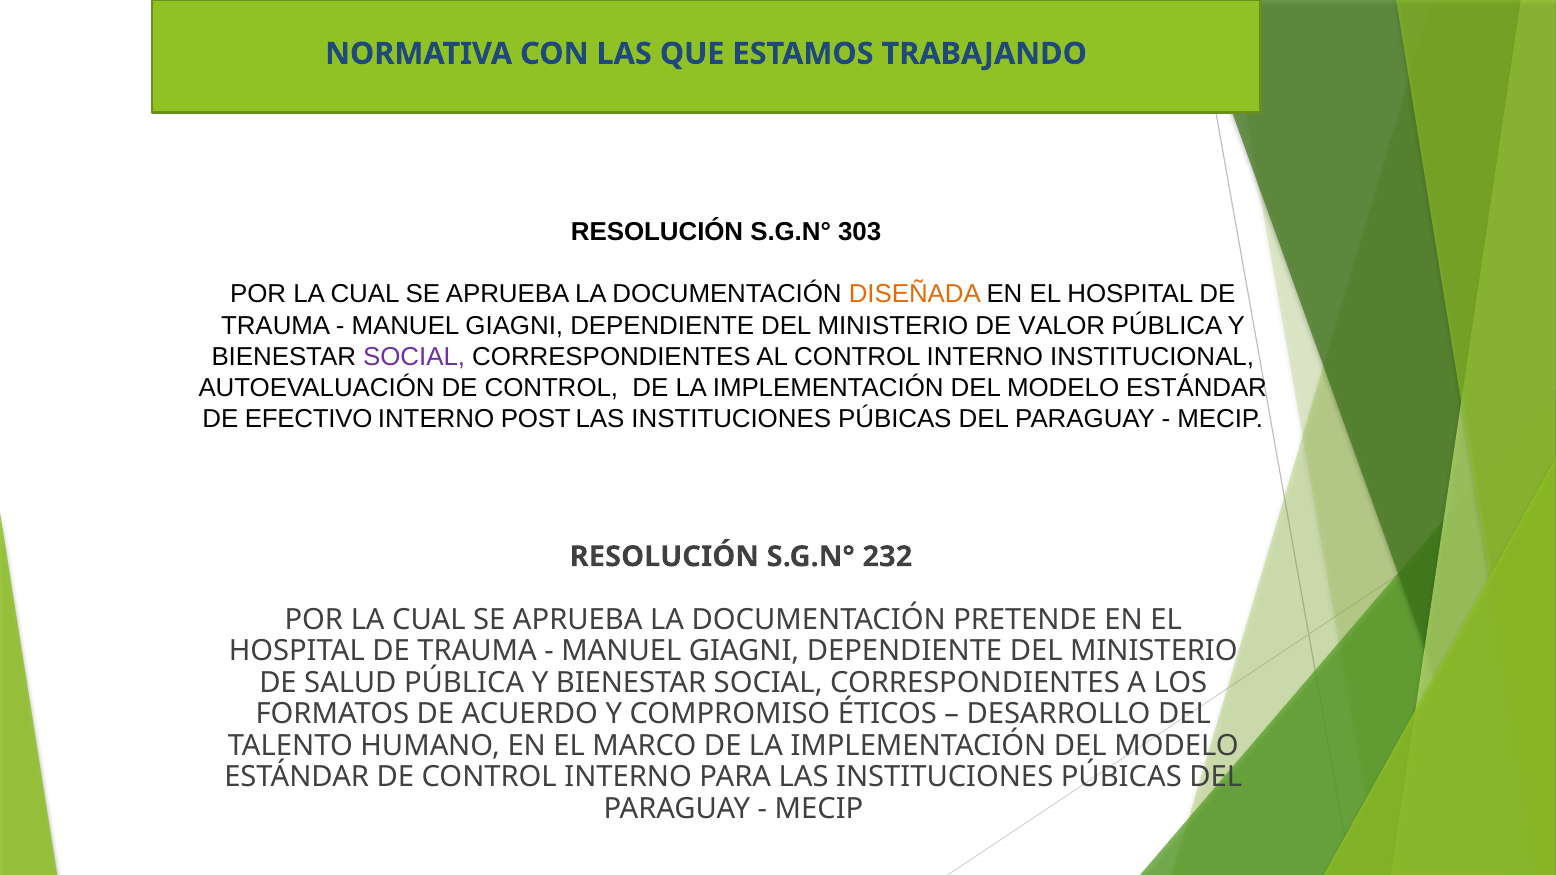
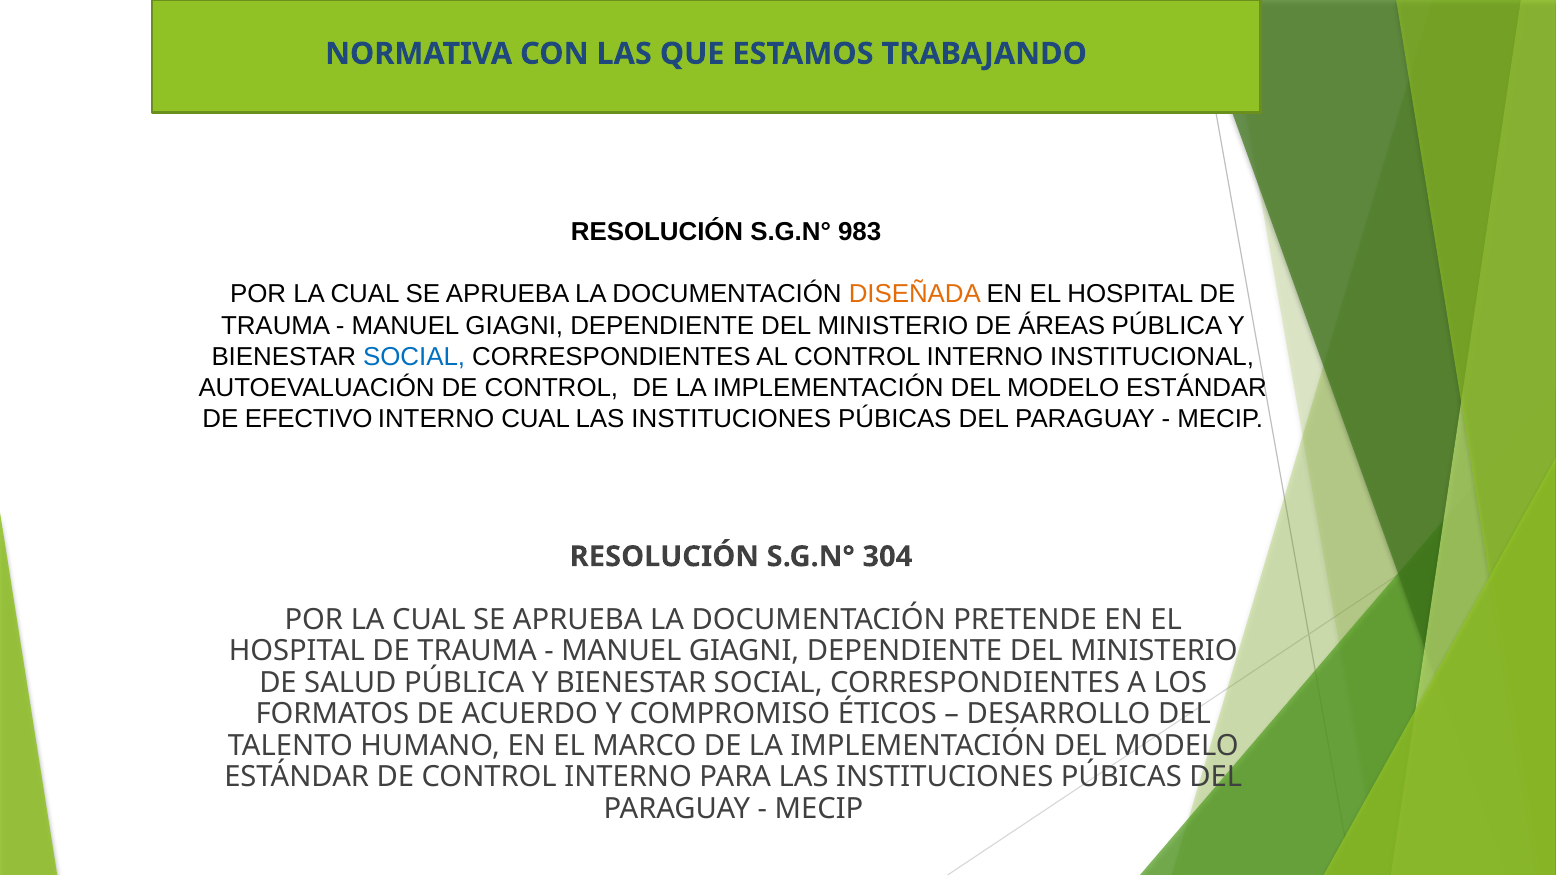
303: 303 -> 983 (860, 232)
VALOR: VALOR -> ÁREAS (1062, 326)
SOCIAL colour: purple -> blue (414, 357)
INTERNO POST: POST -> CUAL (536, 419)
232: 232 -> 304 (887, 557)
